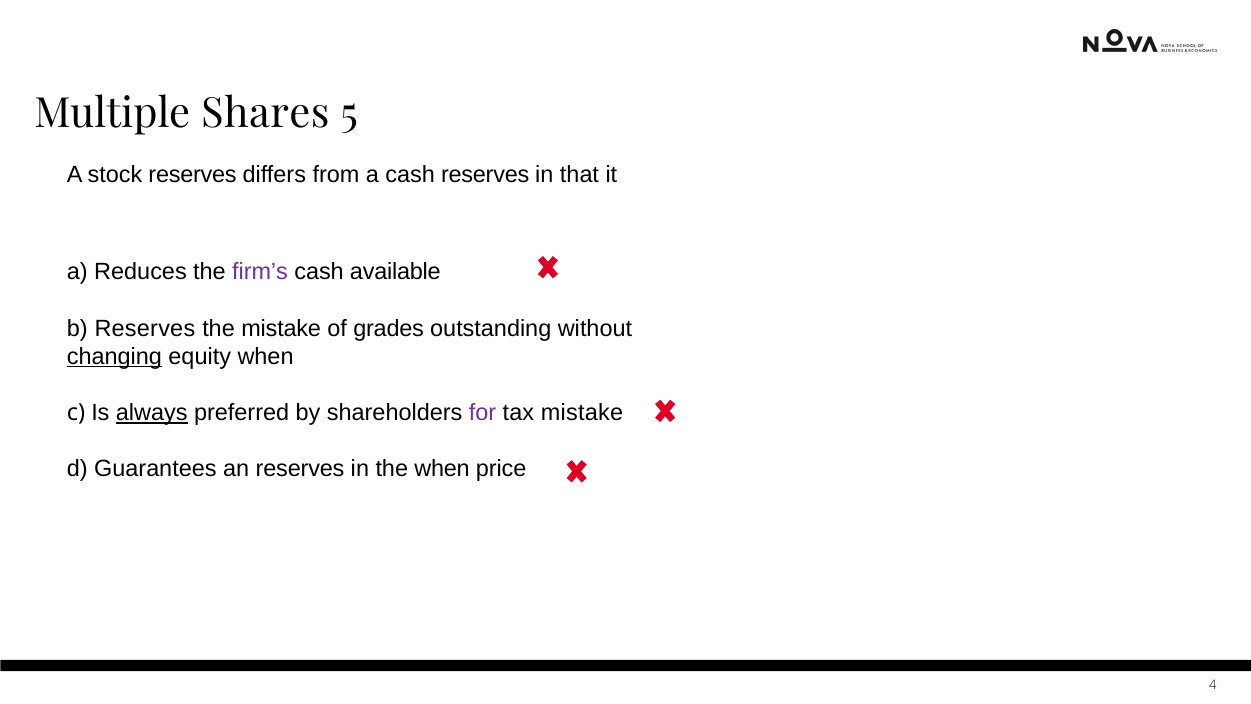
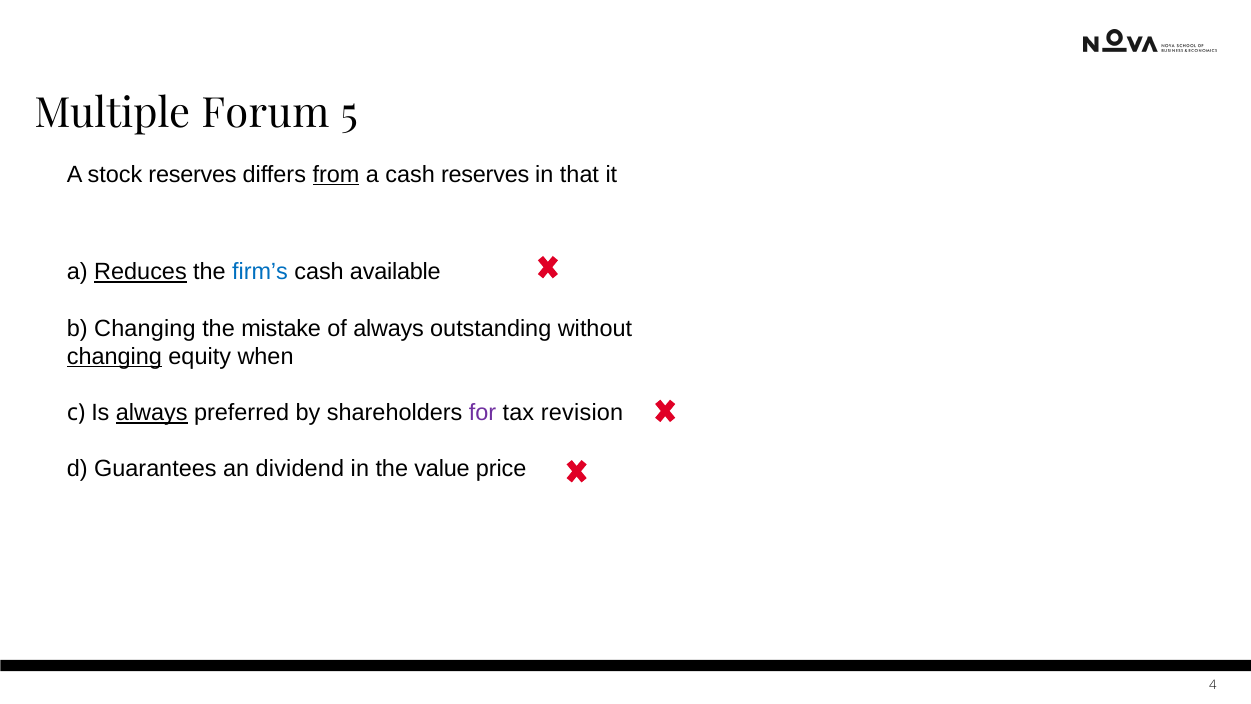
Shares: Shares -> Forum (265, 114)
from underline: none -> present (336, 175)
Reduces underline: none -> present (140, 272)
firm’s colour: purple -> blue (260, 272)
b Reserves: Reserves -> Changing (145, 328)
of grades: grades -> always (389, 328)
tax mistake: mistake -> revision (582, 413)
an reserves: reserves -> dividend (300, 469)
the when: when -> value (442, 469)
